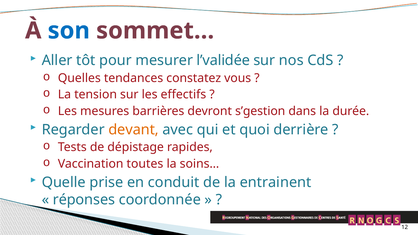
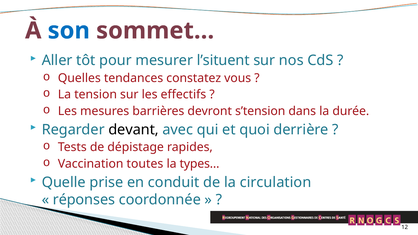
l’validée: l’validée -> l’situent (223, 60)
s’gestion: s’gestion -> s’tension (260, 111)
devant colour: orange -> black (134, 130)
soins…: soins… -> types… (200, 164)
entrainent: entrainent -> circulation (276, 182)
